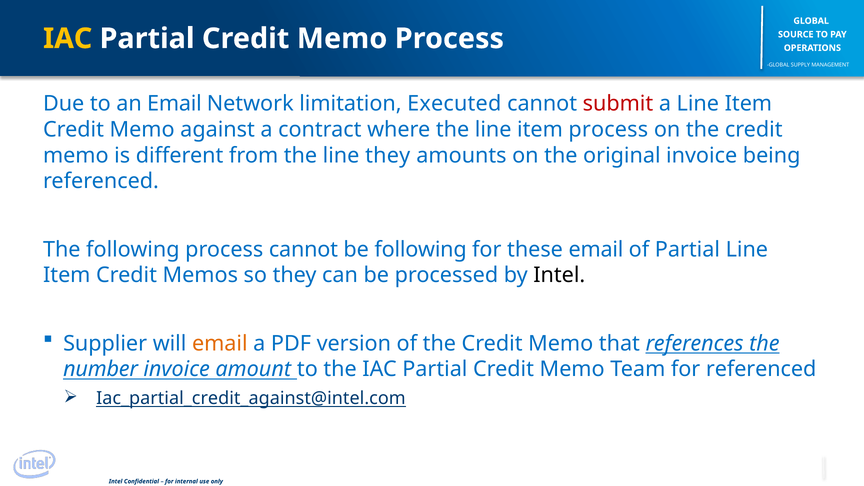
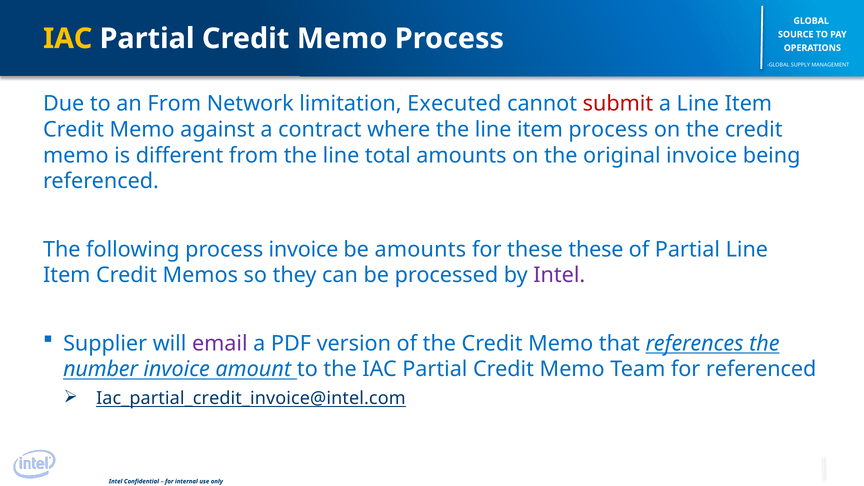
an Email: Email -> From (174, 104)
line they: they -> total (388, 155)
process cannot: cannot -> invoice (303, 249)
be following: following -> amounts (420, 249)
these email: email -> these (596, 249)
Intel colour: black -> purple (559, 275)
email colour: orange -> purple (220, 343)
Iac_partial_credit_against@intel.com: Iac_partial_credit_against@intel.com -> Iac_partial_credit_invoice@intel.com (251, 398)
